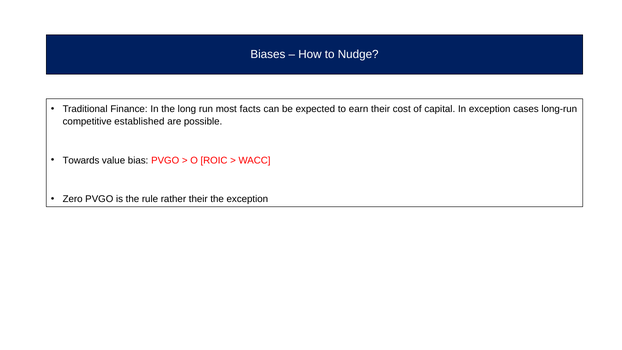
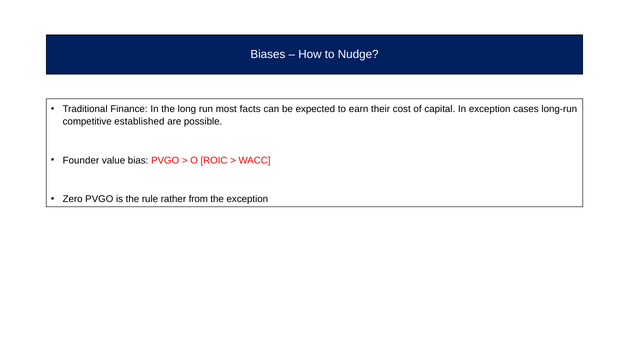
Towards: Towards -> Founder (81, 160)
rather their: their -> from (198, 199)
